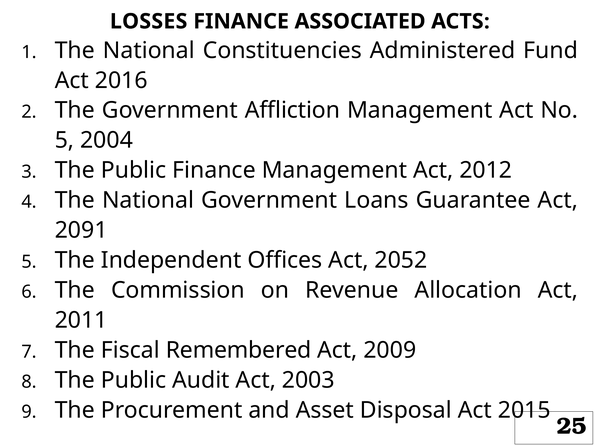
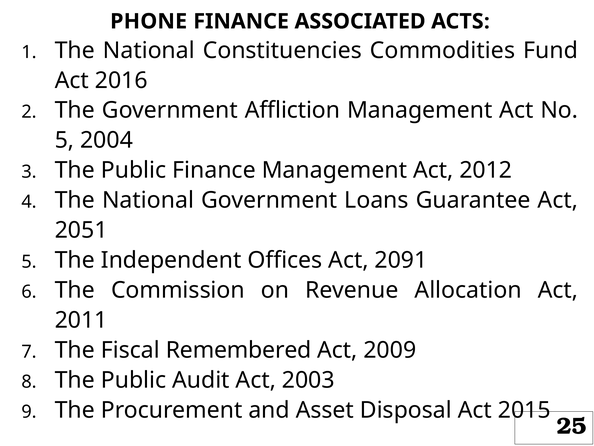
LOSSES: LOSSES -> PHONE (149, 21)
Administered: Administered -> Commodities (443, 50)
2091: 2091 -> 2051 (81, 230)
2052: 2052 -> 2091 (401, 260)
